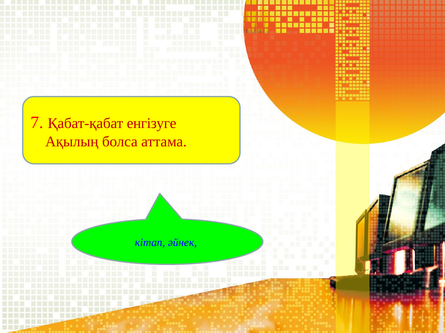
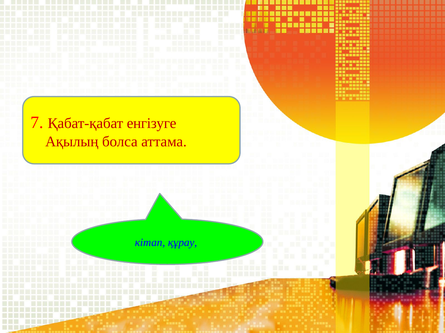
әйнек: әйнек -> құрау (182, 243)
